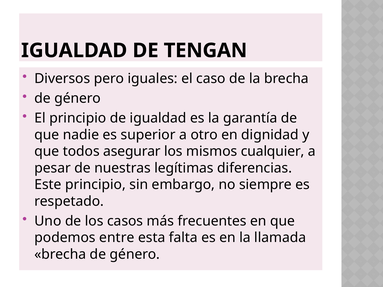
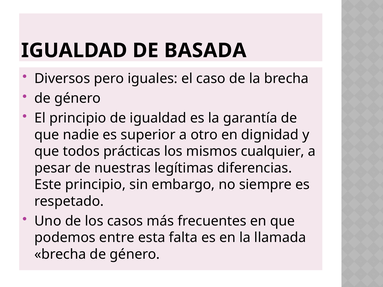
TENGAN: TENGAN -> BASADA (205, 51)
asegurar: asegurar -> prácticas (132, 152)
